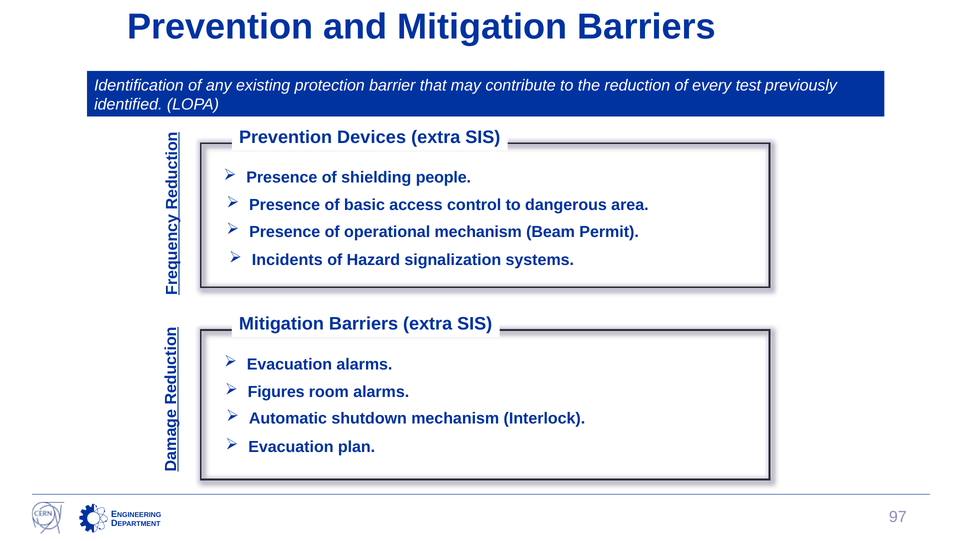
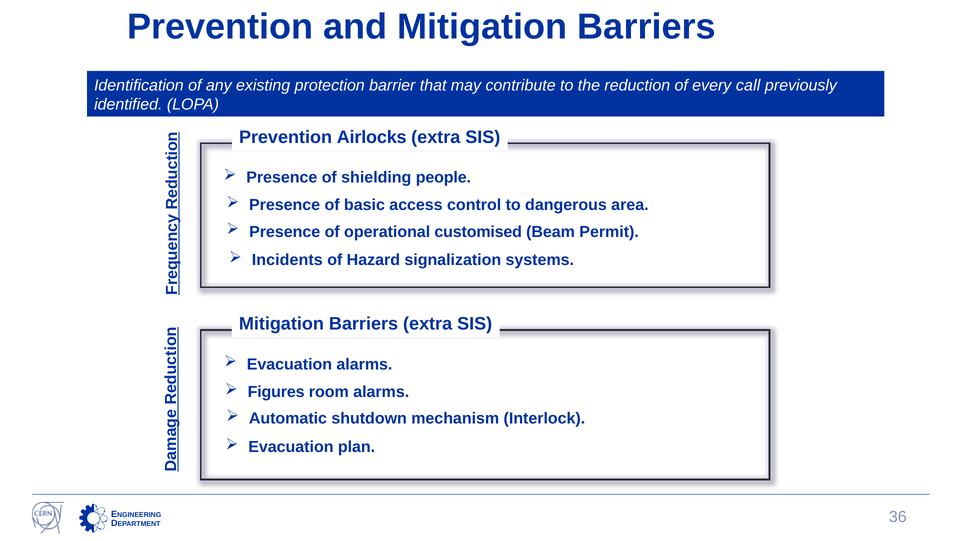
test: test -> call (748, 85)
Devices: Devices -> Airlocks (372, 137)
operational mechanism: mechanism -> customised (478, 232)
97: 97 -> 36 (898, 517)
